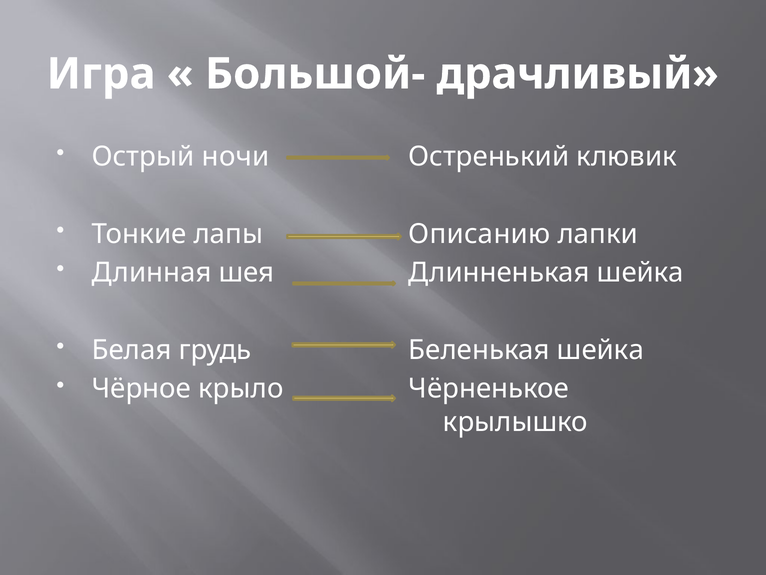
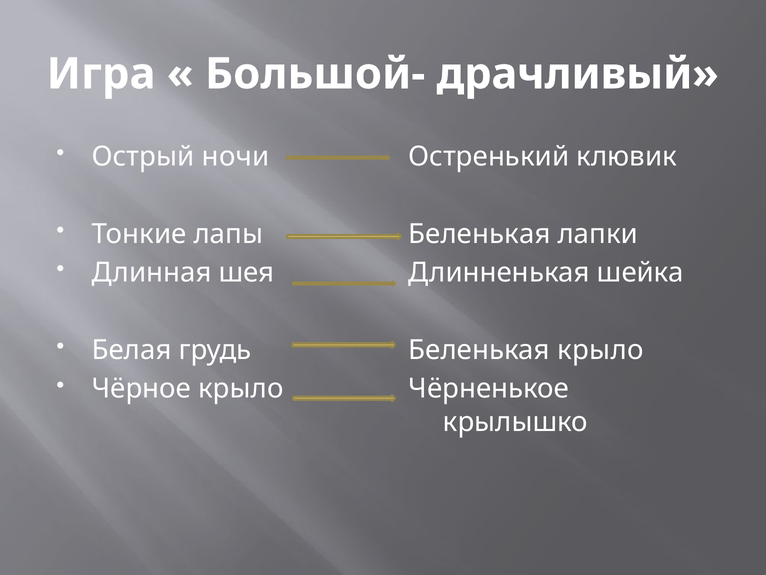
Описанию: Описанию -> Беленькая (479, 234)
Беленькая шейка: шейка -> крыло (600, 350)
